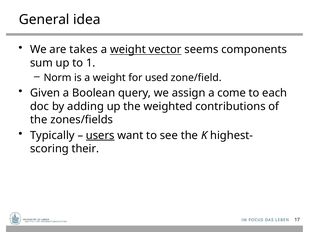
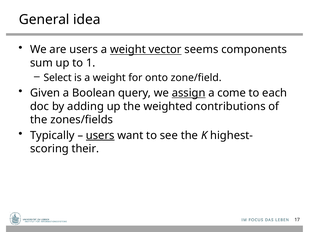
are takes: takes -> users (84, 49)
Norm: Norm -> Select (58, 78)
used: used -> onto (157, 78)
assign underline: none -> present (189, 93)
